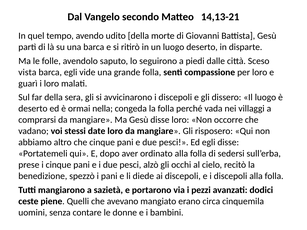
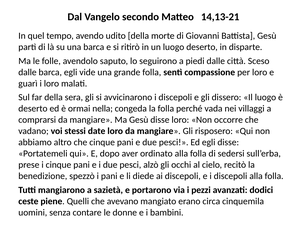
vista: vista -> dalle (27, 72)
